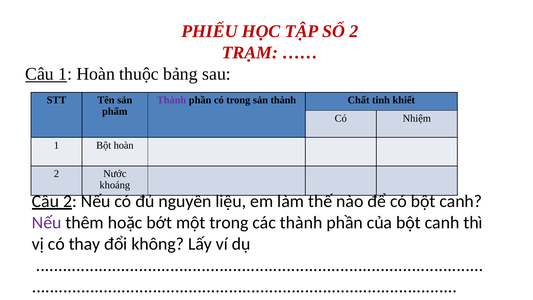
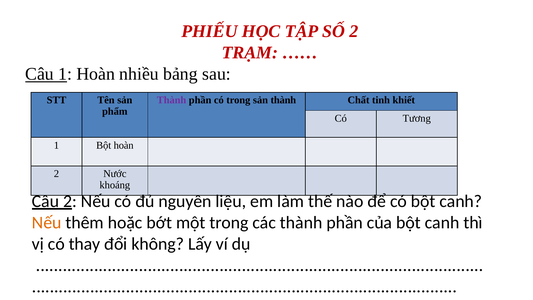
thuộc: thuộc -> nhiều (139, 74)
Nhiệm: Nhiệm -> Tương (417, 118)
Nếu colour: purple -> orange (47, 222)
